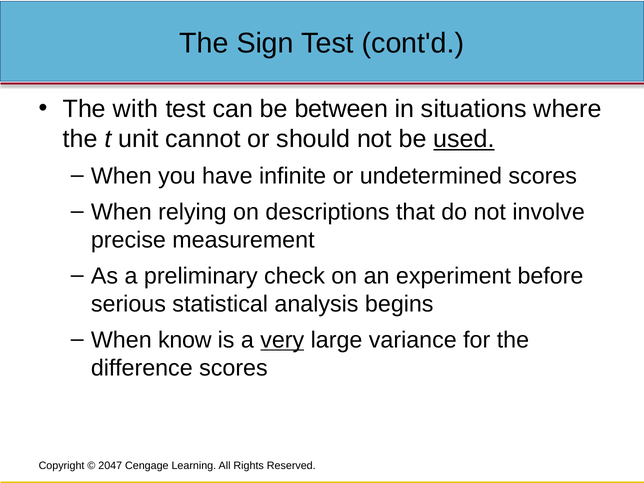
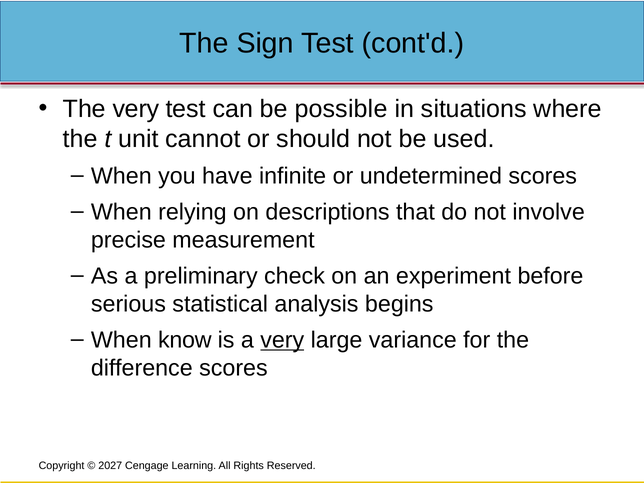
The with: with -> very (136, 109)
between: between -> possible (341, 109)
used underline: present -> none (464, 139)
2047: 2047 -> 2027 (110, 465)
